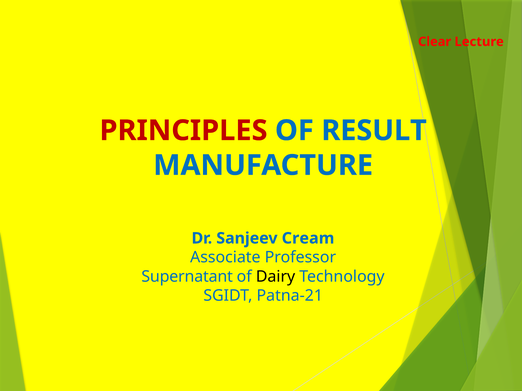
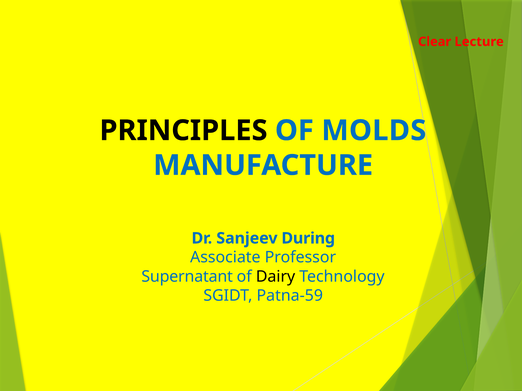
PRINCIPLES colour: red -> black (184, 131)
RESULT: RESULT -> MOLDS (374, 131)
Cream: Cream -> During (308, 239)
Patna-21: Patna-21 -> Patna-59 (290, 296)
